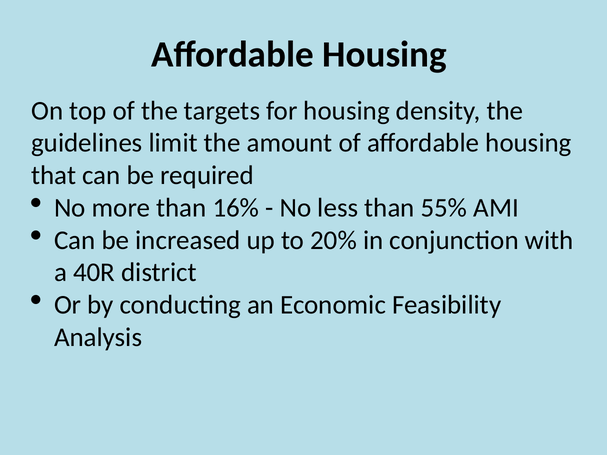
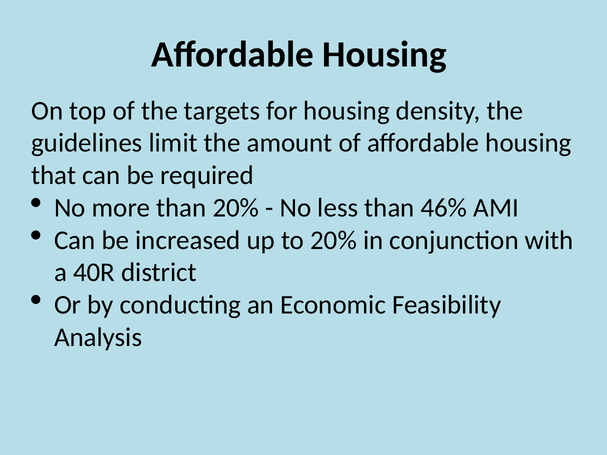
than 16%: 16% -> 20% (236, 208)
55%: 55% -> 46% (444, 208)
